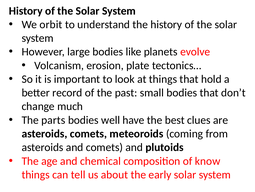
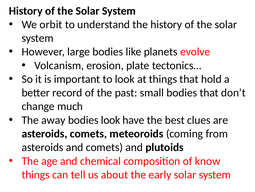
parts: parts -> away (53, 120)
bodies well: well -> look (111, 120)
